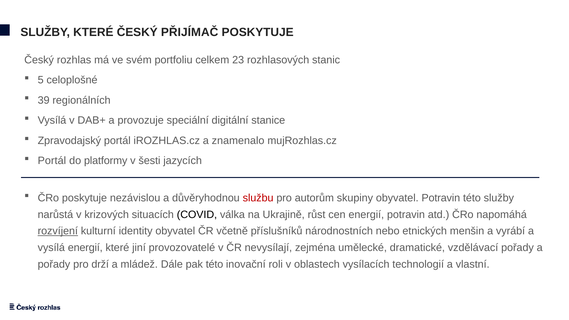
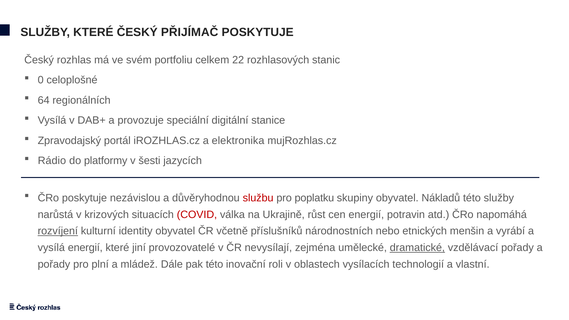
23: 23 -> 22 (238, 60)
5: 5 -> 0 (41, 80)
39: 39 -> 64 (44, 100)
znamenalo: znamenalo -> elektronika (238, 141)
Portál: Portál -> Rádio (52, 161)
autorům: autorům -> poplatku (314, 198)
obyvatel Potravin: Potravin -> Nákladů (441, 198)
COVID colour: black -> red (197, 215)
dramatické underline: none -> present (417, 248)
drží: drží -> plní (100, 264)
